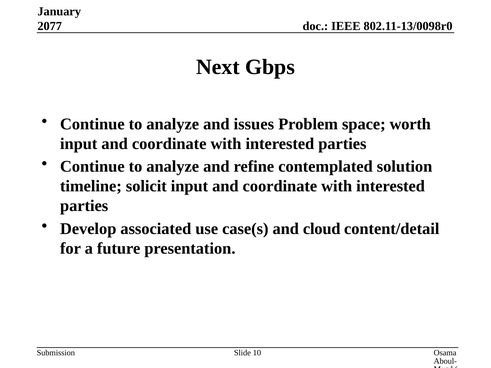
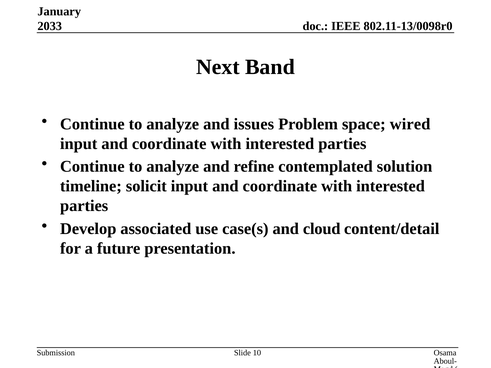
2077: 2077 -> 2033 (50, 26)
Gbps: Gbps -> Band (270, 67)
worth: worth -> wired (410, 124)
